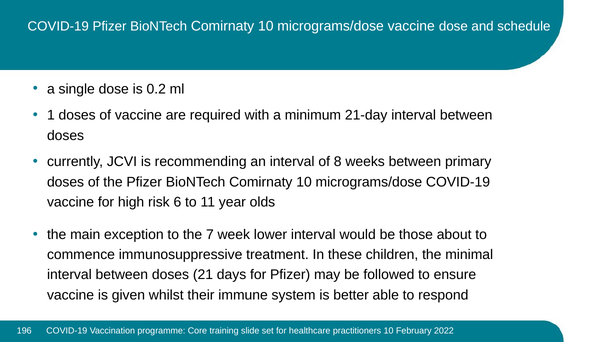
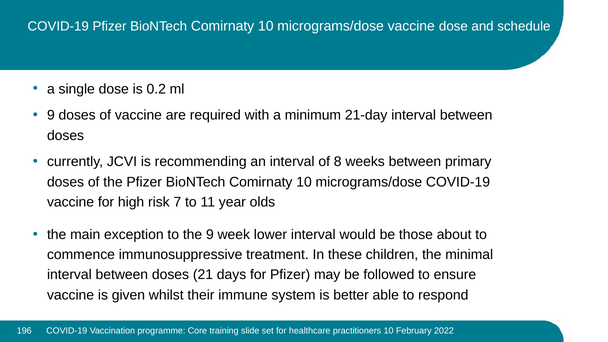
1: 1 -> 9 (51, 115)
6: 6 -> 7 (177, 202)
the 7: 7 -> 9 (210, 235)
